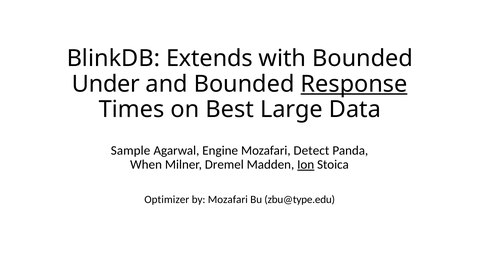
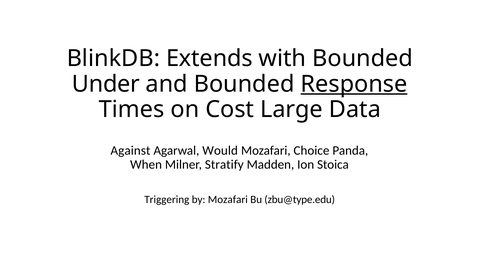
Best: Best -> Cost (230, 109)
Sample: Sample -> Against (130, 151)
Engine: Engine -> Would (220, 151)
Detect: Detect -> Choice (311, 151)
Dremel: Dremel -> Stratify (224, 165)
Ion underline: present -> none (306, 165)
Optimizer: Optimizer -> Triggering (167, 199)
